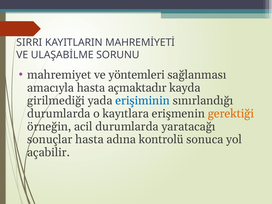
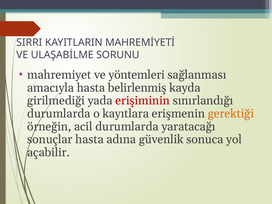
açmaktadır: açmaktadır -> belirlenmiş (137, 88)
erişiminin colour: blue -> red (143, 101)
kontrolü: kontrolü -> güvenlik (161, 139)
